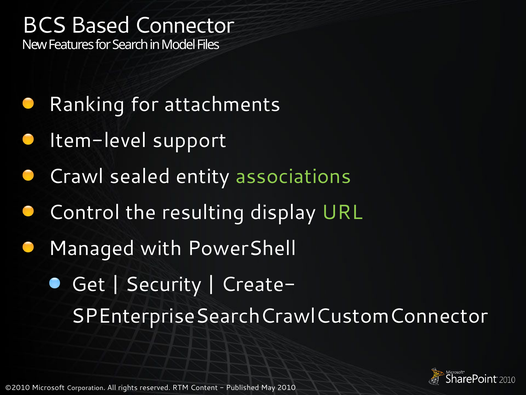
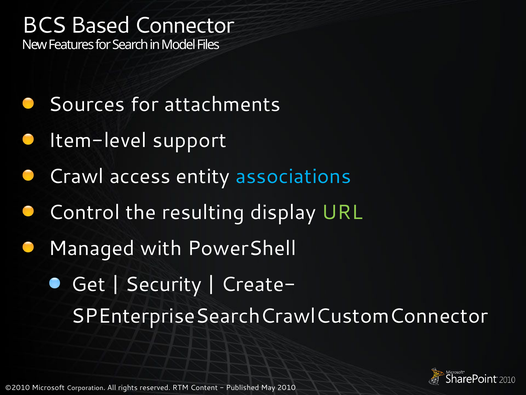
Ranking: Ranking -> Sources (87, 104)
sealed: sealed -> access (140, 176)
associations colour: light green -> light blue (293, 176)
